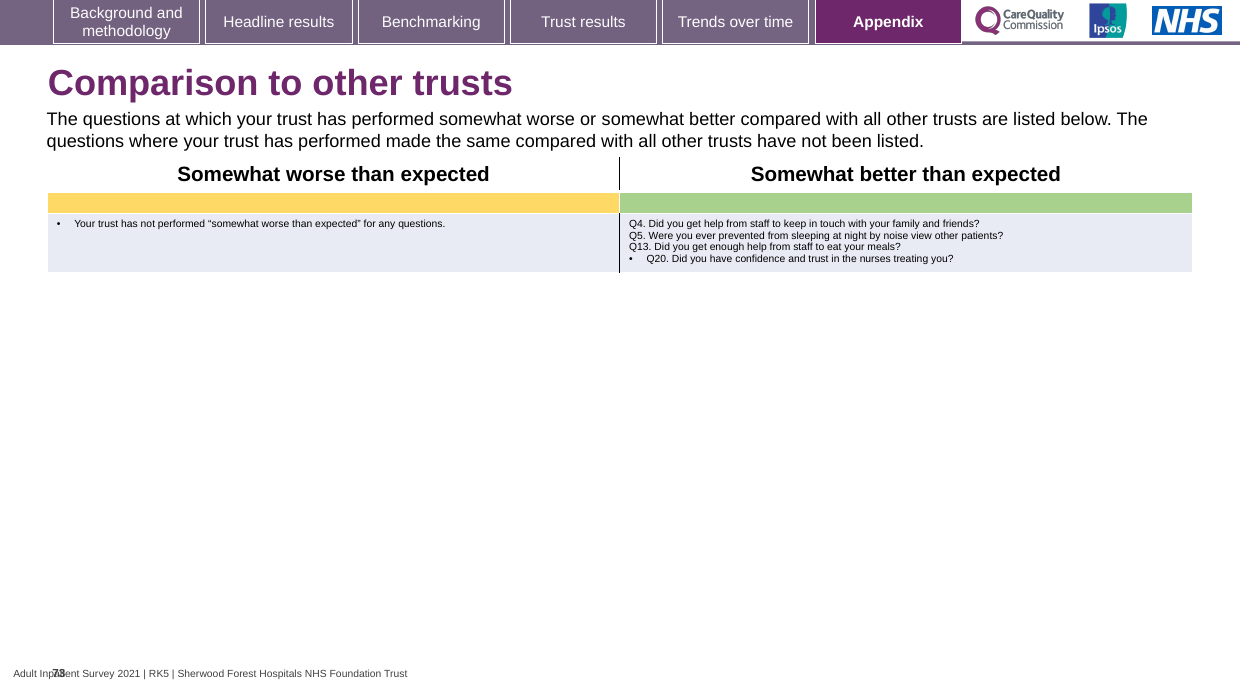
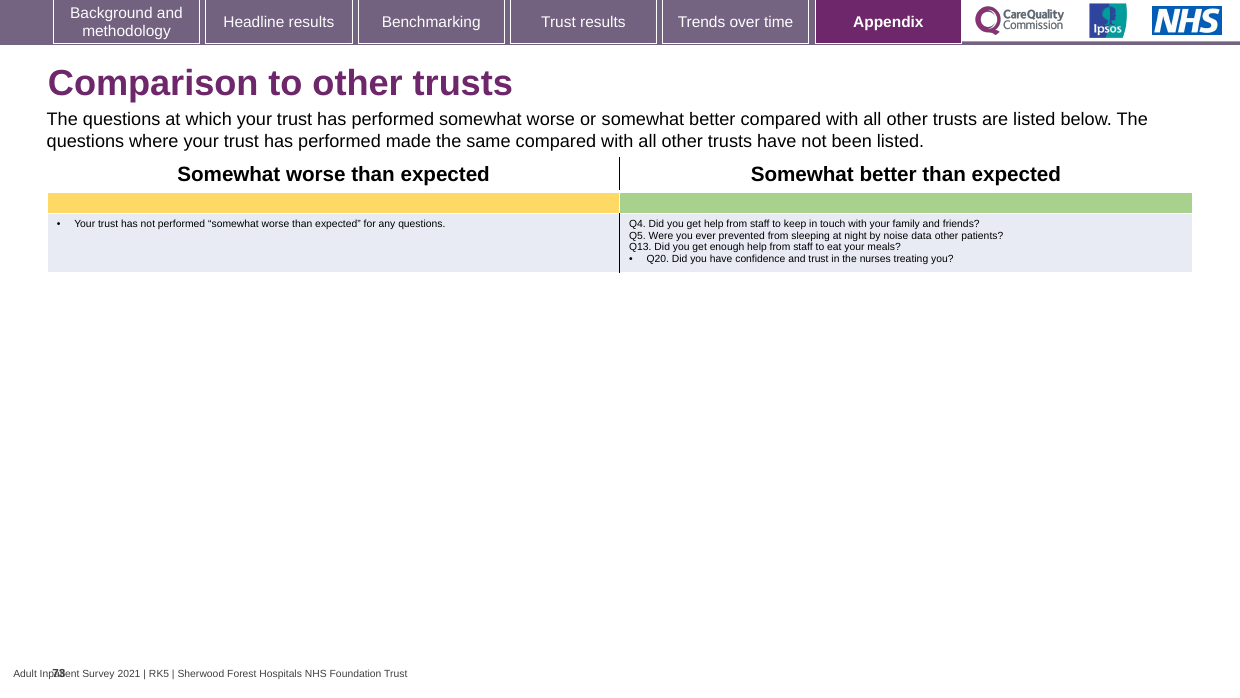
view: view -> data (921, 236)
